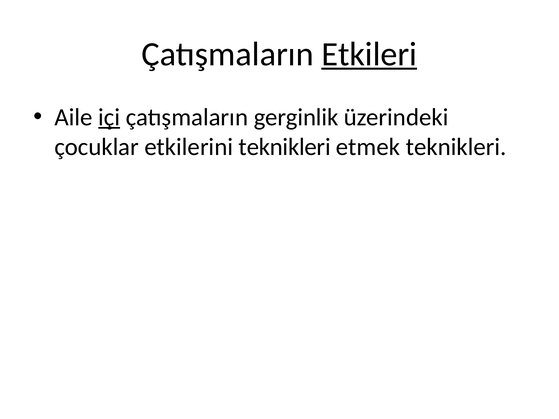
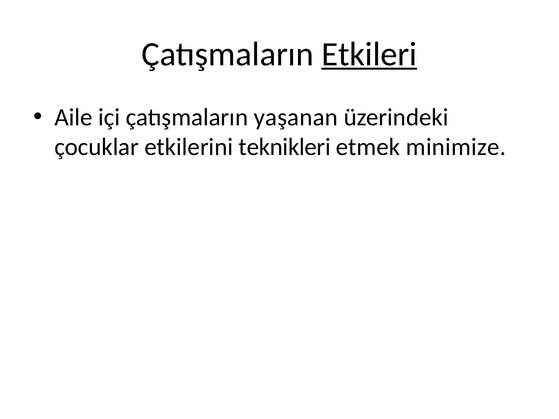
içi underline: present -> none (109, 117)
gerginlik: gerginlik -> yaşanan (296, 117)
etmek teknikleri: teknikleri -> minimize (456, 147)
